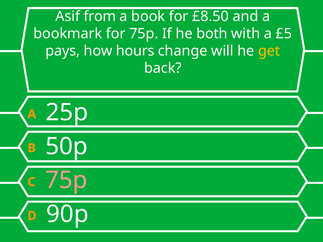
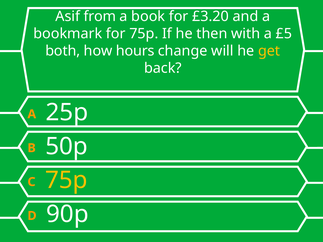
£8.50: £8.50 -> £3.20 (210, 16)
both: both -> then (212, 34)
pays: pays -> both (63, 51)
75p colour: pink -> yellow (66, 180)
